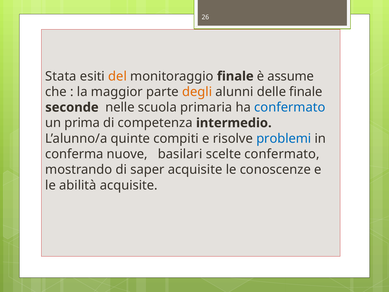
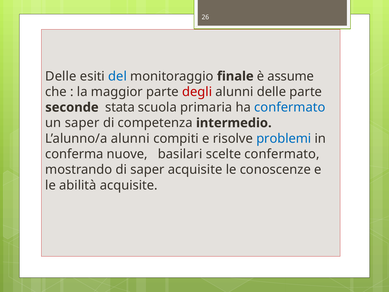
Stata: Stata -> Delle (61, 76)
del colour: orange -> blue (118, 76)
degli colour: orange -> red (197, 92)
delle finale: finale -> parte (306, 92)
nelle: nelle -> stata (120, 107)
un prima: prima -> saper (82, 123)
L’alunno/a quinte: quinte -> alunni (130, 138)
